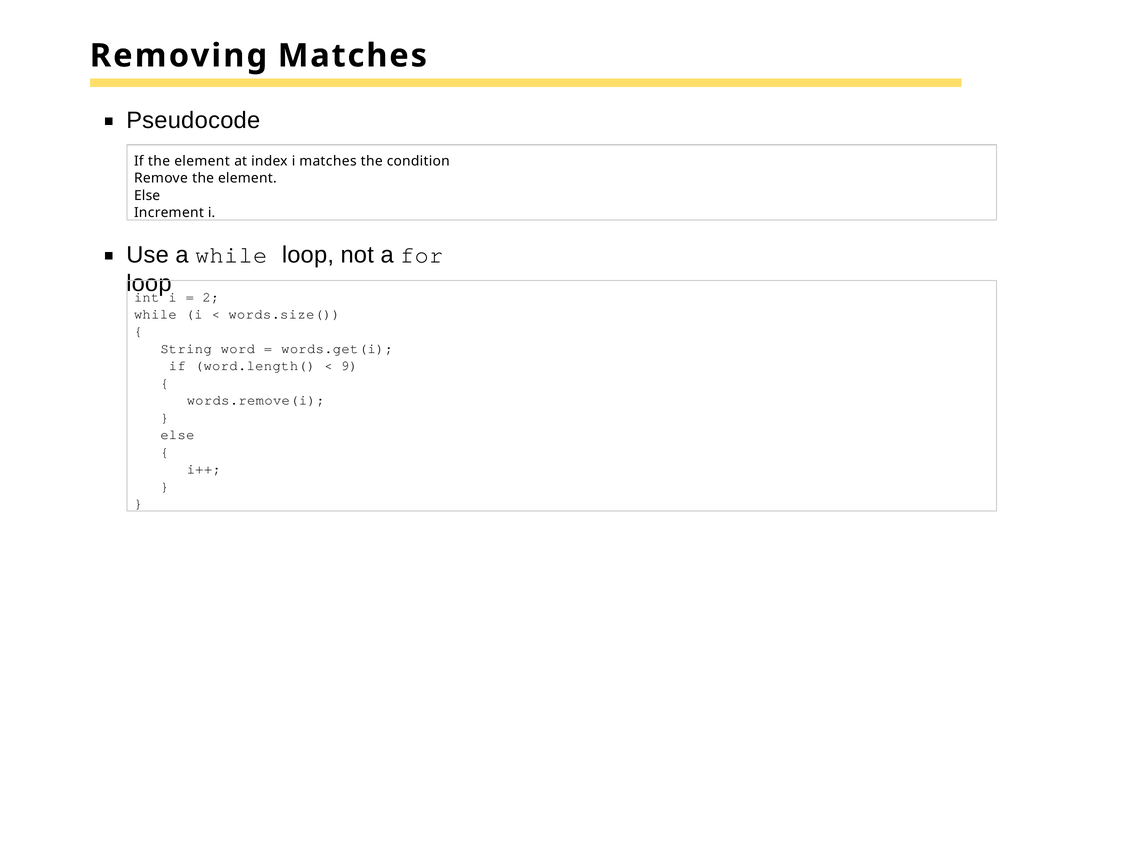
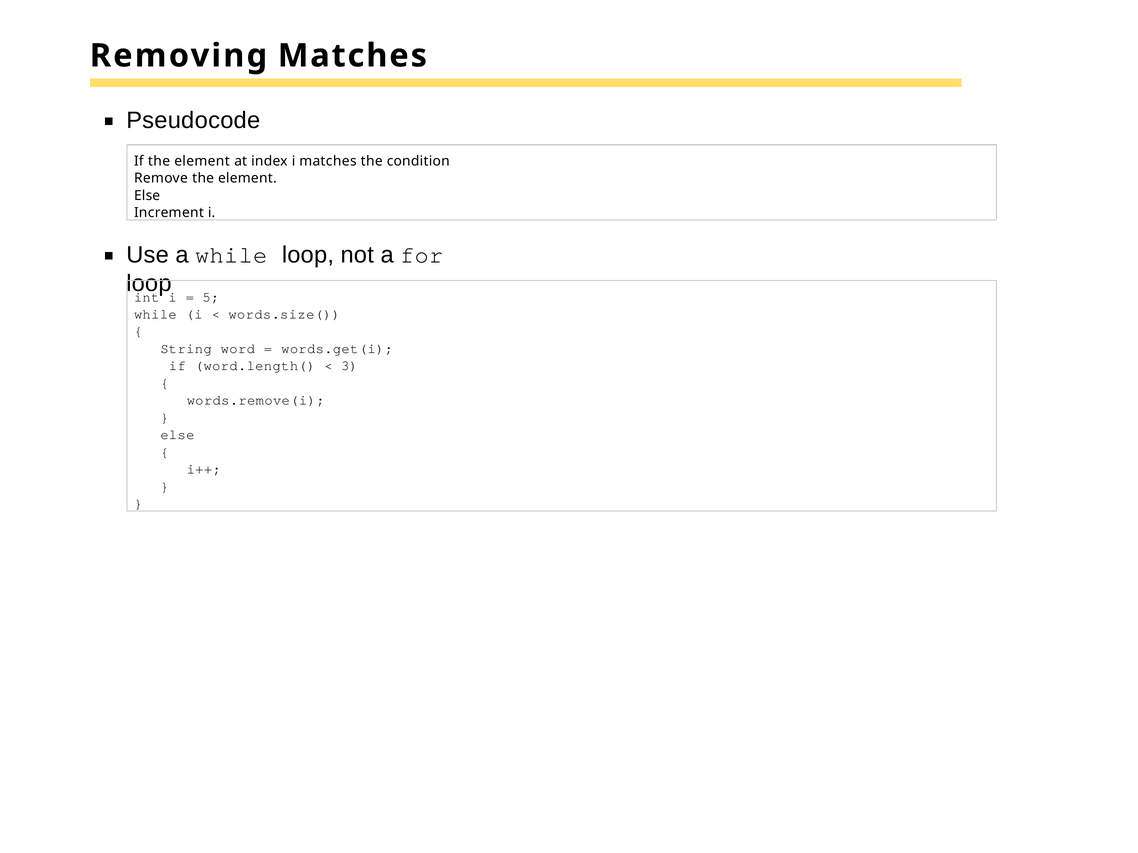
2: 2 -> 5 (211, 297)
9: 9 -> 3 (349, 366)
